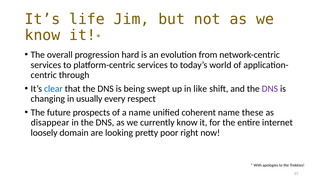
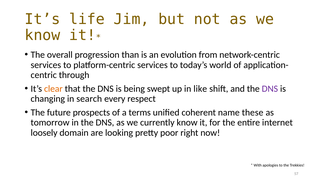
hard: hard -> than (130, 55)
clear colour: blue -> orange (53, 89)
usually: usually -> search (89, 99)
a name: name -> terms (140, 112)
disappear: disappear -> tomorrow (50, 122)
